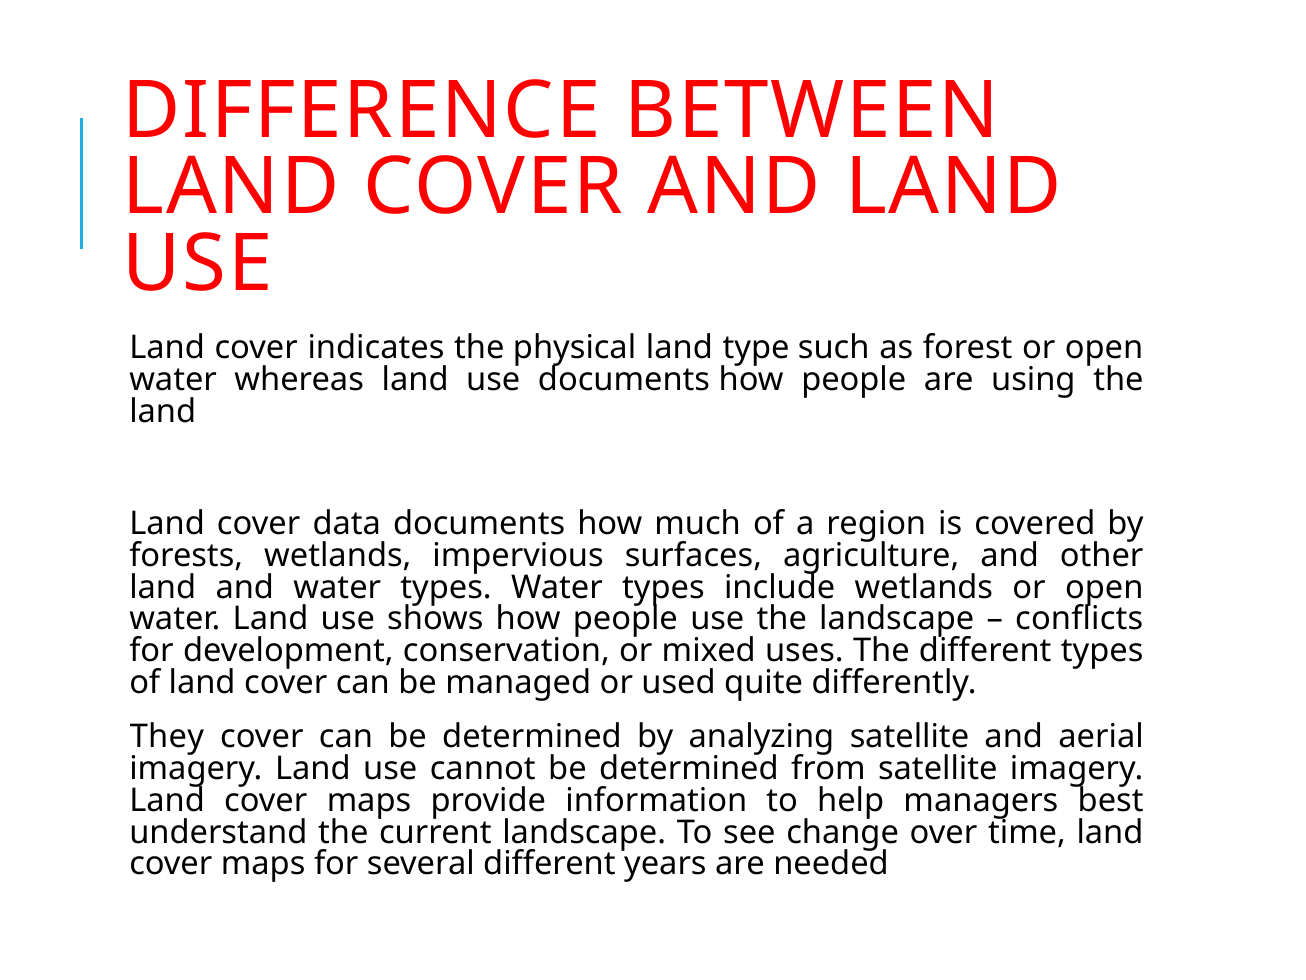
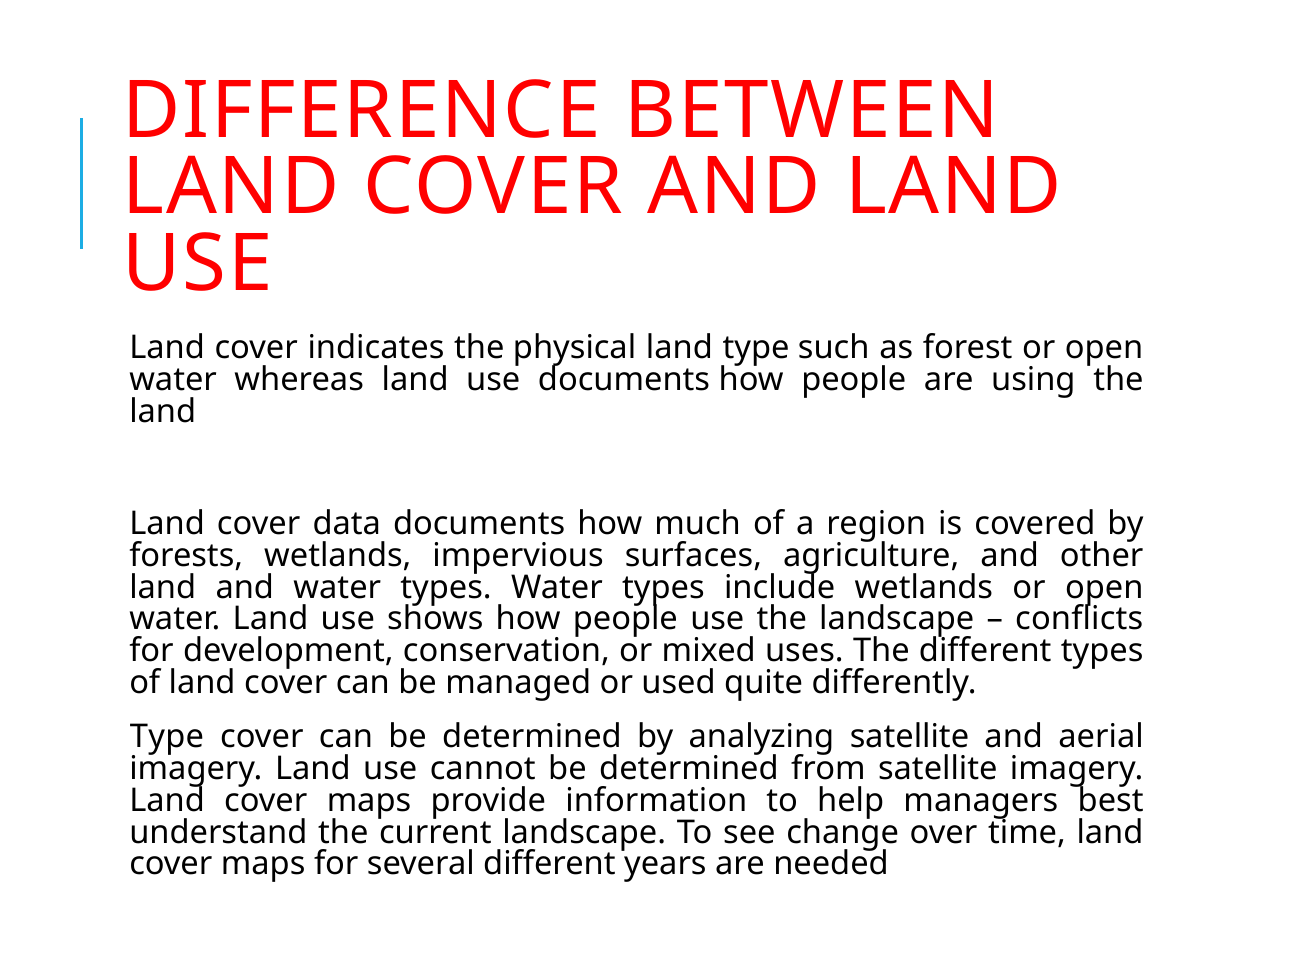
They: They -> Type (167, 737)
